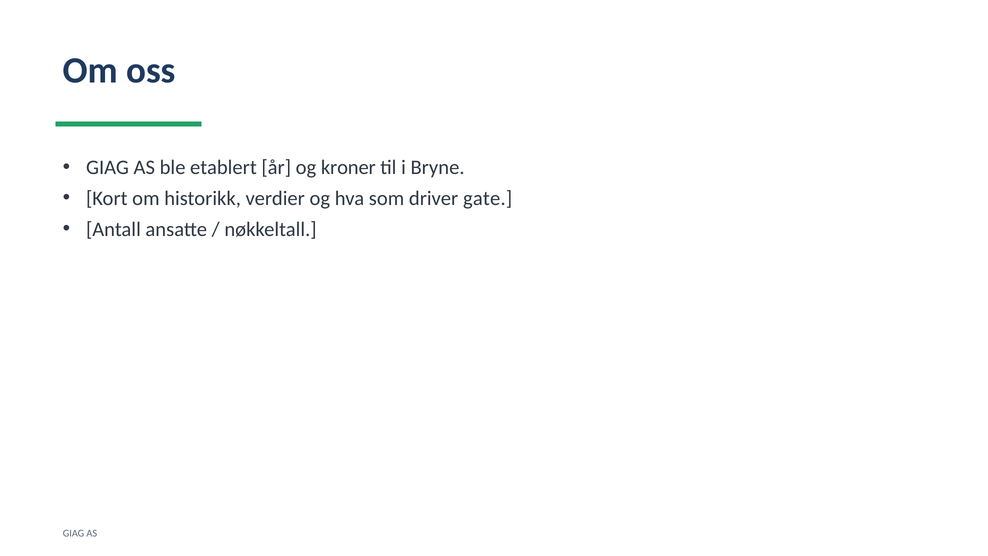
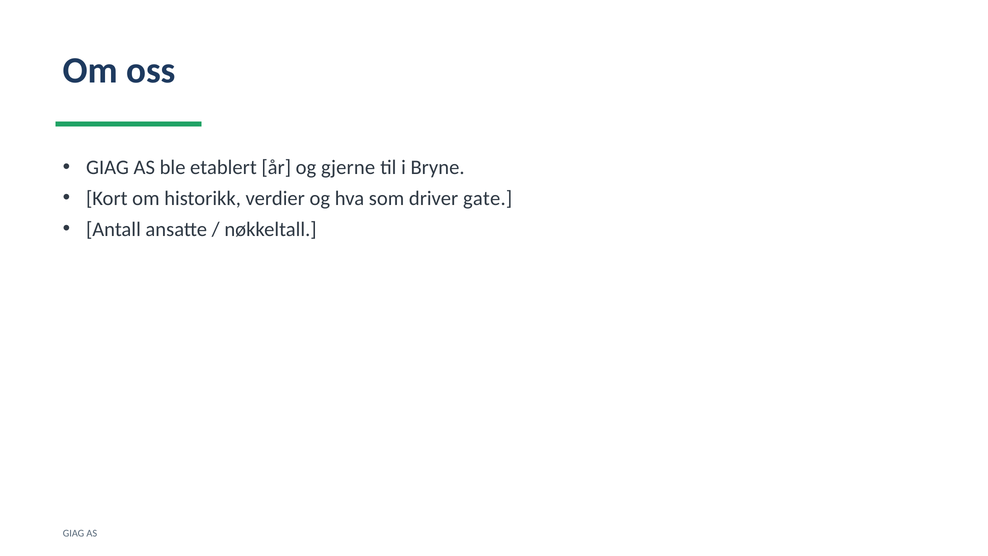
kroner: kroner -> gjerne (348, 167)
